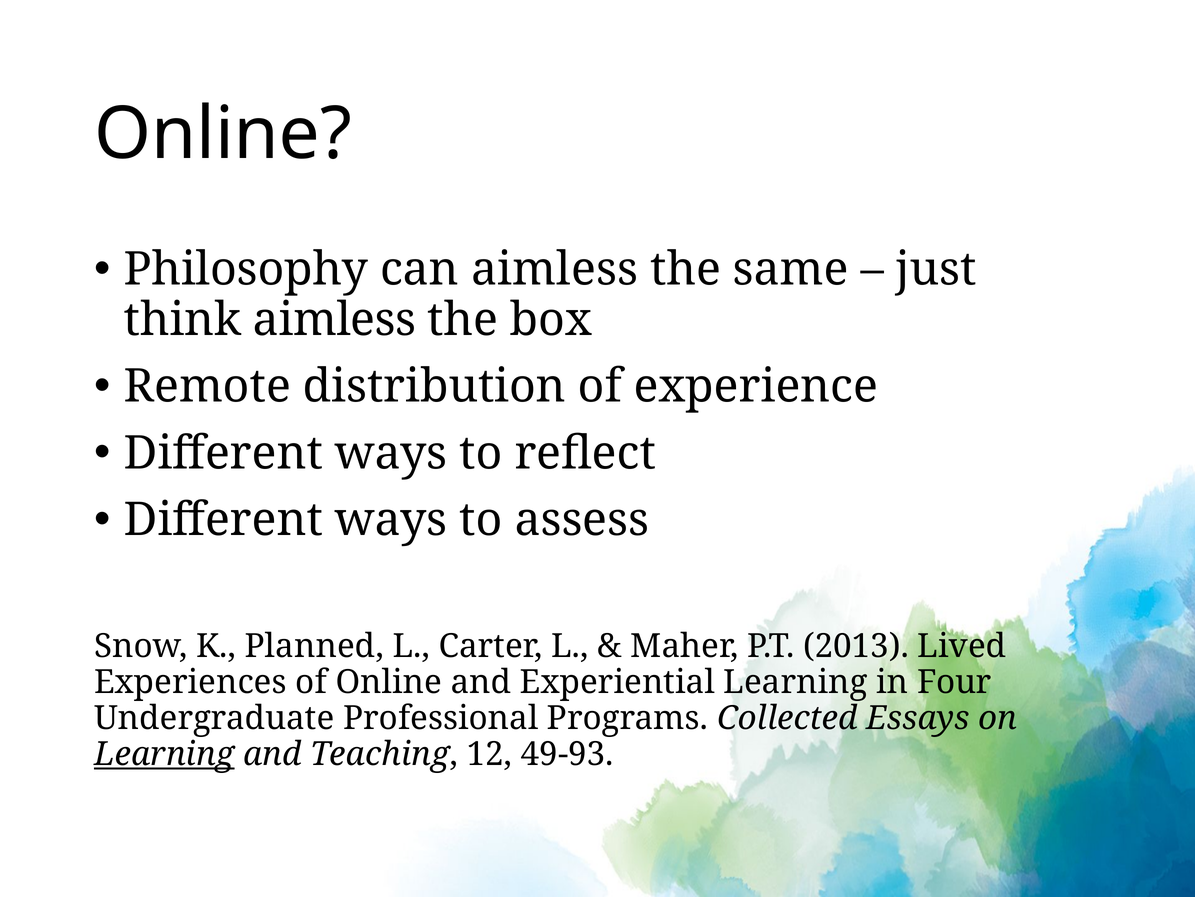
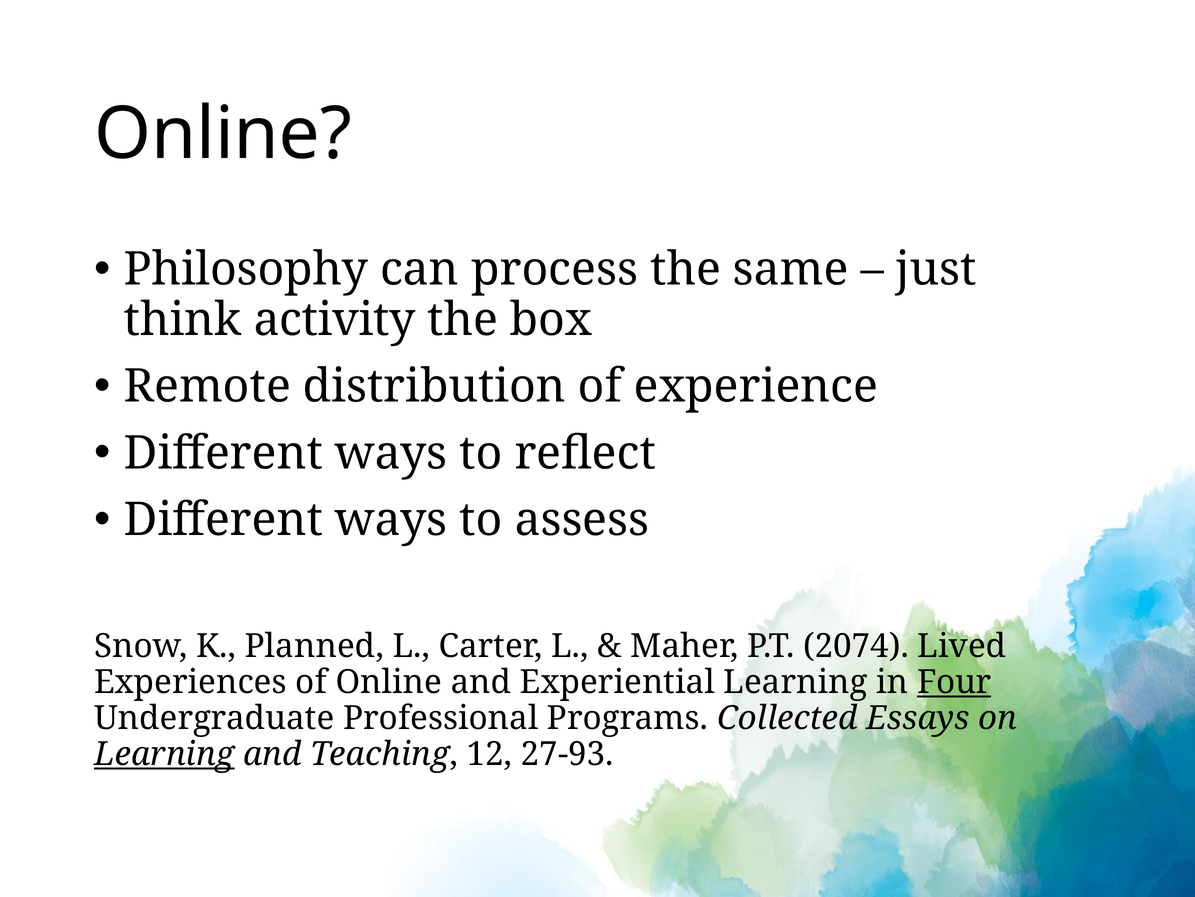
can aimless: aimless -> process (555, 269)
think aimless: aimless -> activity (335, 319)
2013: 2013 -> 2074 (856, 646)
Four underline: none -> present (954, 682)
49-93: 49-93 -> 27-93 (567, 754)
